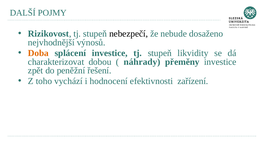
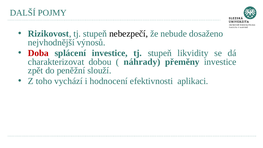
Doba colour: orange -> red (38, 53)
řešení: řešení -> slouží (99, 71)
zařízení: zařízení -> aplikaci (193, 81)
